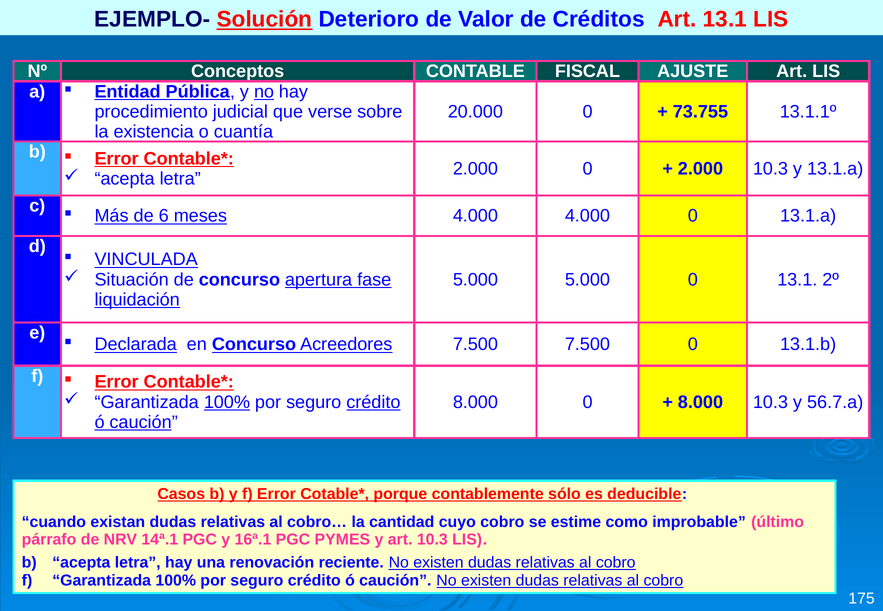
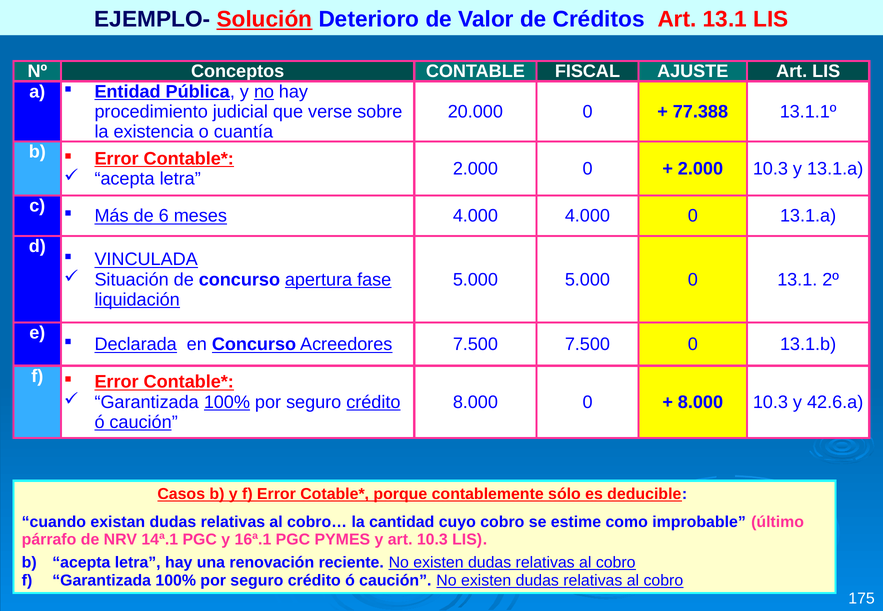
73.755: 73.755 -> 77.388 (700, 112)
56.7.a: 56.7.a -> 42.6.a (835, 402)
